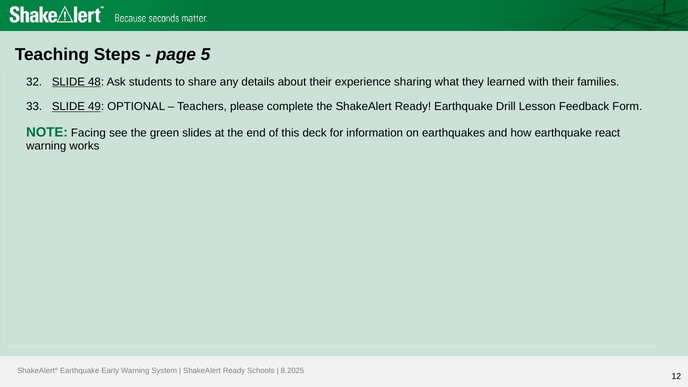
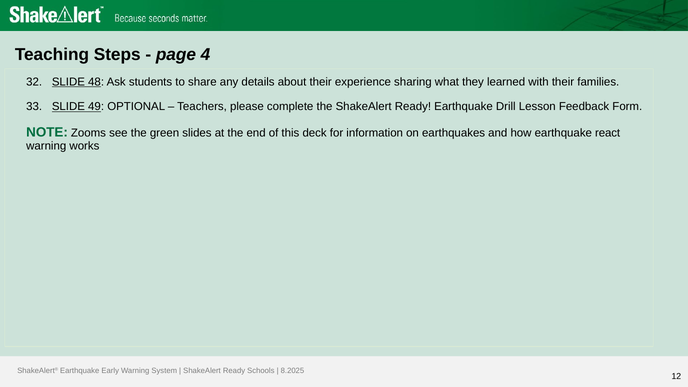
5: 5 -> 4 (206, 54)
Facing: Facing -> Zooms (88, 133)
